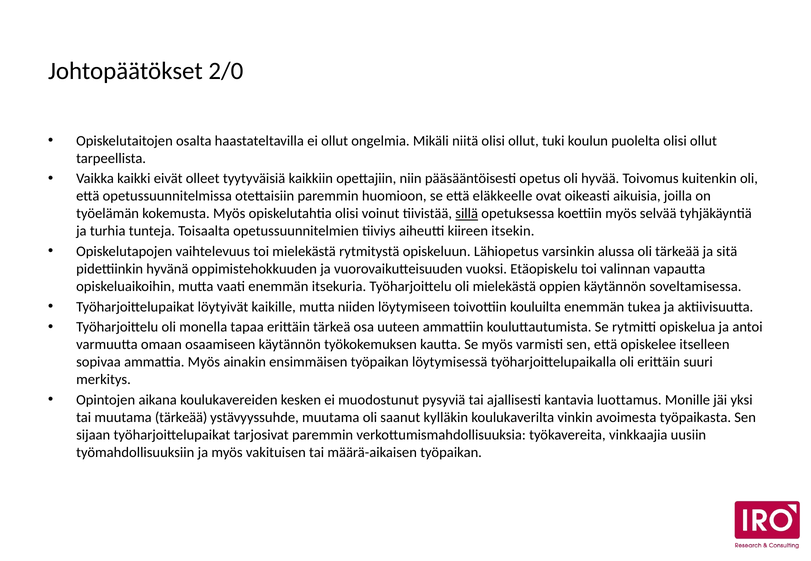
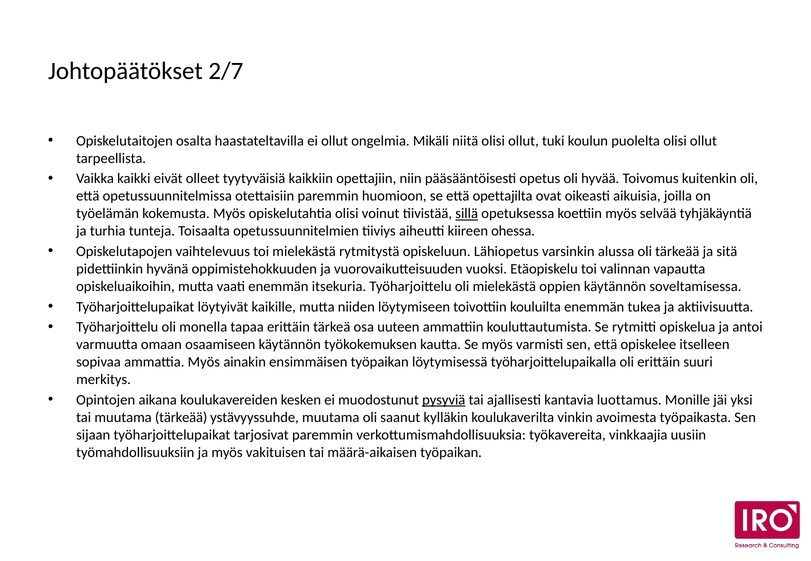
2/0: 2/0 -> 2/7 (226, 71)
eläkkeelle: eläkkeelle -> opettajilta (503, 196)
itsekin: itsekin -> ohessa (513, 231)
pysyviä underline: none -> present (444, 400)
